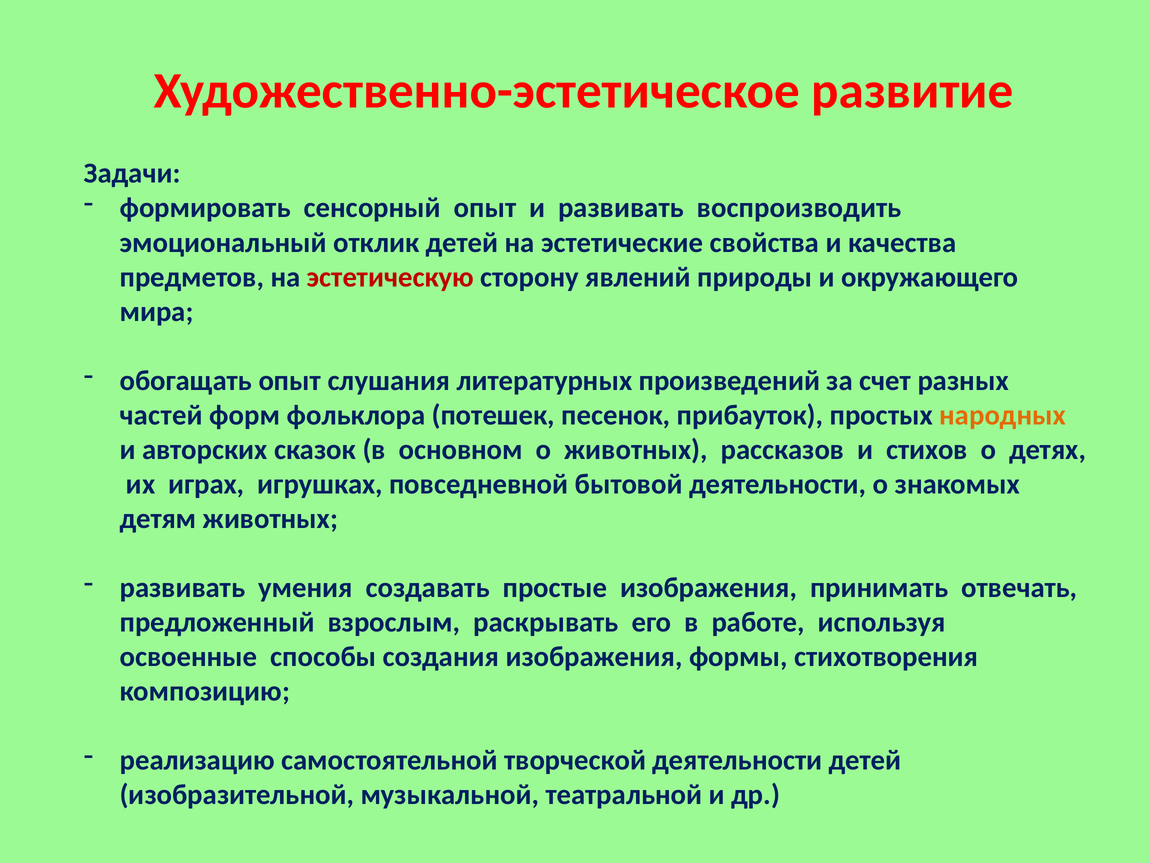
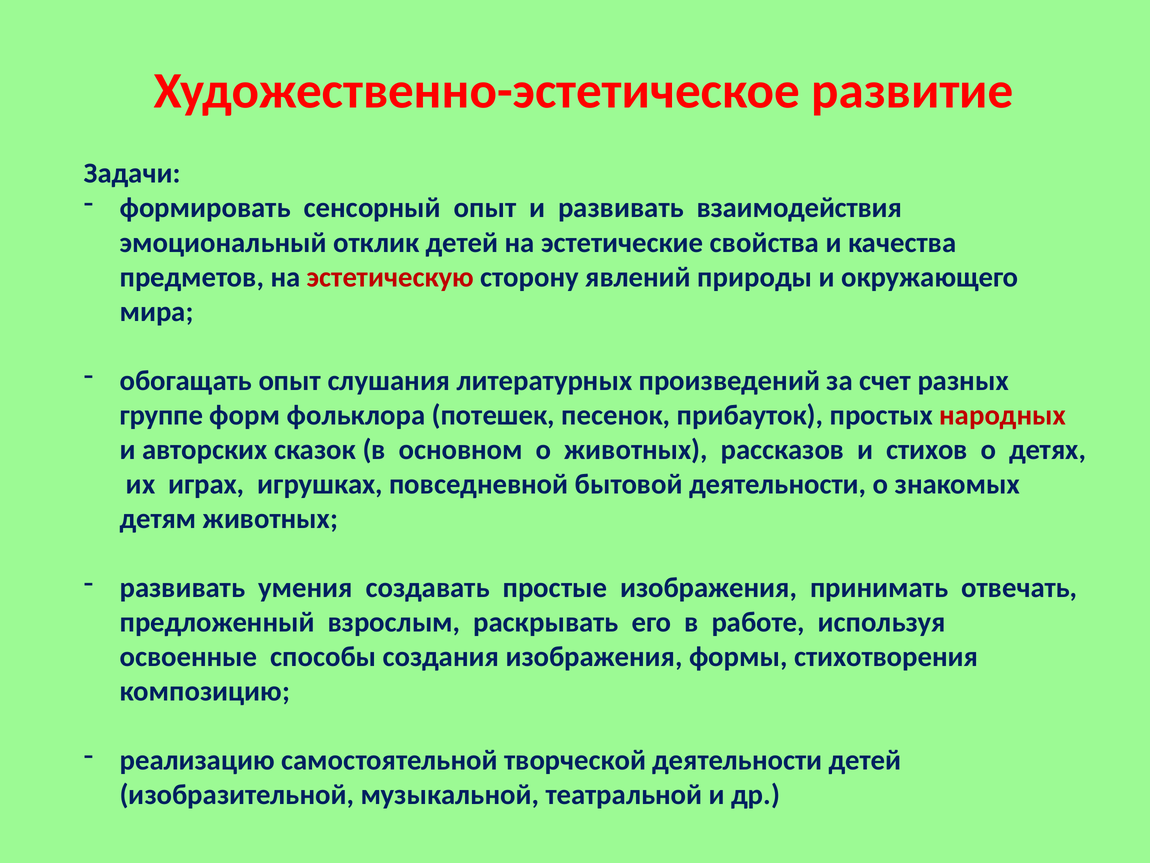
воспроизводить: воспроизводить -> взаимодействия (799, 208)
частей: частей -> группе (161, 415)
народных colour: orange -> red (1003, 415)
